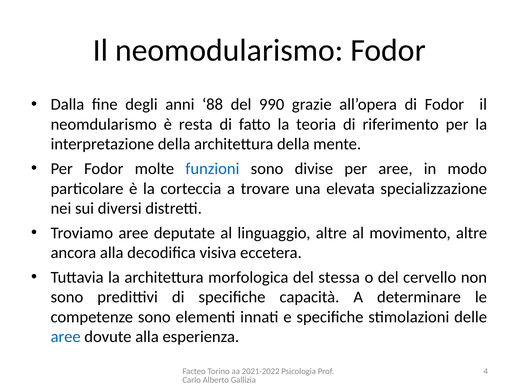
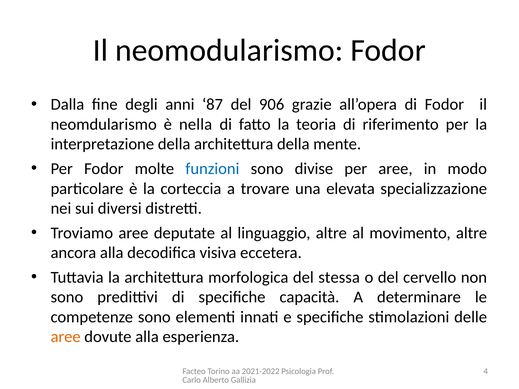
88: 88 -> 87 (213, 105)
990: 990 -> 906 (272, 105)
resta: resta -> nella (196, 124)
aree colour: blue -> orange (66, 337)
